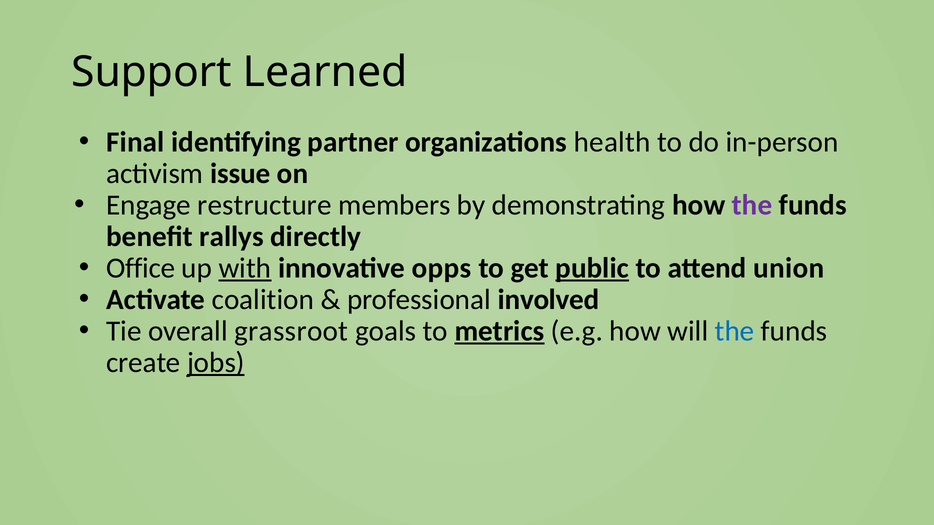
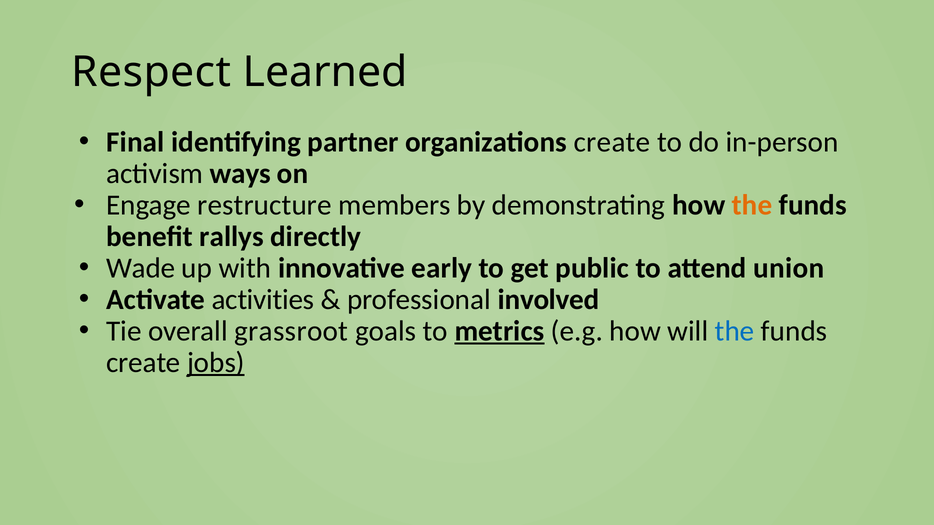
Support: Support -> Respect (151, 72)
organizations health: health -> create (612, 142)
issue: issue -> ways (240, 174)
the colour: purple -> orange (752, 205)
Office: Office -> Wade (141, 268)
with underline: present -> none (245, 268)
opps: opps -> early (442, 268)
public underline: present -> none (592, 268)
coalition: coalition -> activities (263, 300)
